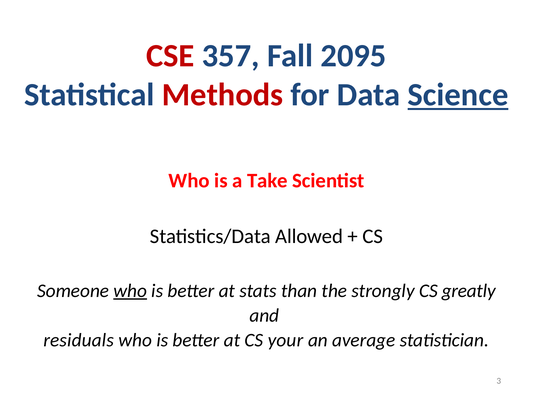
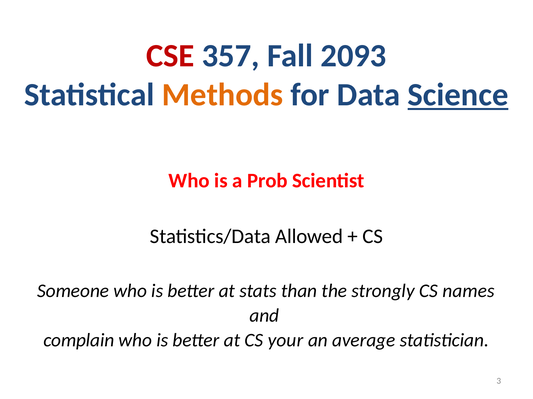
2095: 2095 -> 2093 (353, 56)
Methods colour: red -> orange (223, 95)
Take: Take -> Prob (267, 181)
who underline: present -> none (130, 291)
greatly: greatly -> names (469, 291)
residuals: residuals -> complain (79, 341)
